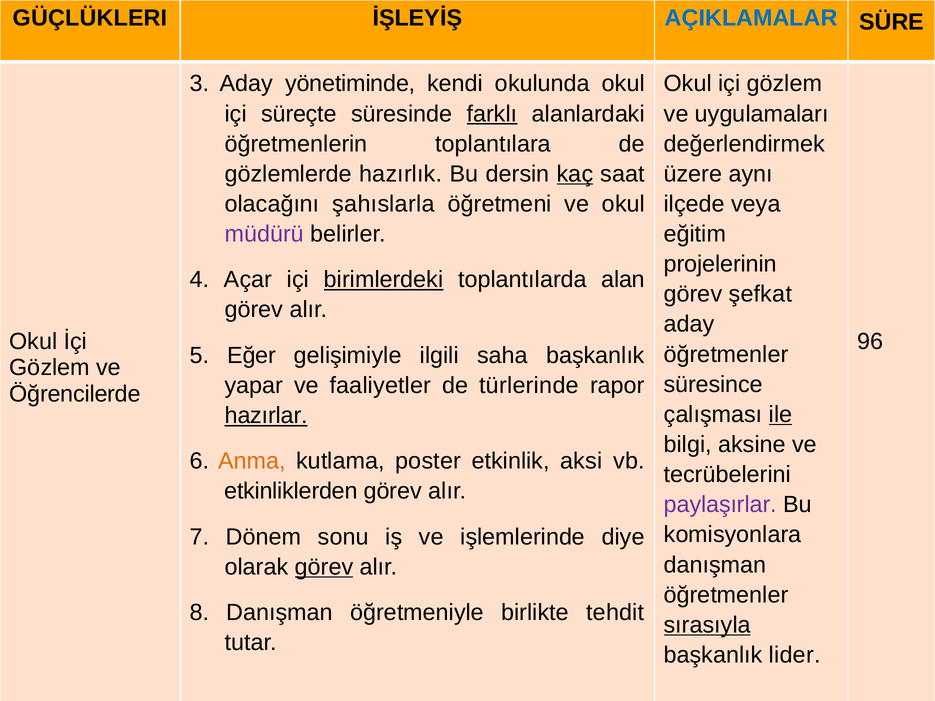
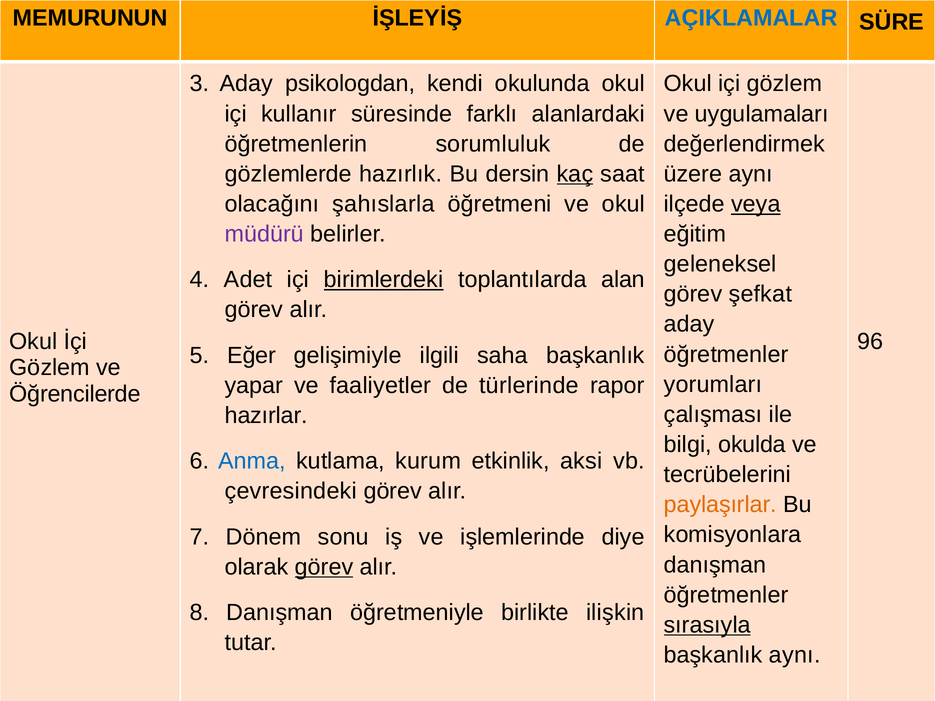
GÜÇLÜKLERI: GÜÇLÜKLERI -> MEMURUNUN (90, 18)
yönetiminde: yönetiminde -> psikologdan (350, 84)
süreçte: süreçte -> kullanır (299, 114)
farklı underline: present -> none (492, 114)
toplantılara: toplantılara -> sorumluluk (493, 144)
veya underline: none -> present (756, 204)
projelerinin: projelerinin -> geleneksel (720, 264)
Açar: Açar -> Adet (248, 280)
süresince: süresince -> yorumları (713, 385)
ile underline: present -> none (781, 415)
hazırlar underline: present -> none (266, 416)
aksine: aksine -> okulda (752, 445)
Anma colour: orange -> blue (252, 461)
poster: poster -> kurum (428, 461)
etkinliklerden: etkinliklerden -> çevresindeki (291, 491)
paylaşırlar colour: purple -> orange (720, 505)
tehdit: tehdit -> ilişkin (615, 613)
başkanlık lider: lider -> aynı (795, 655)
